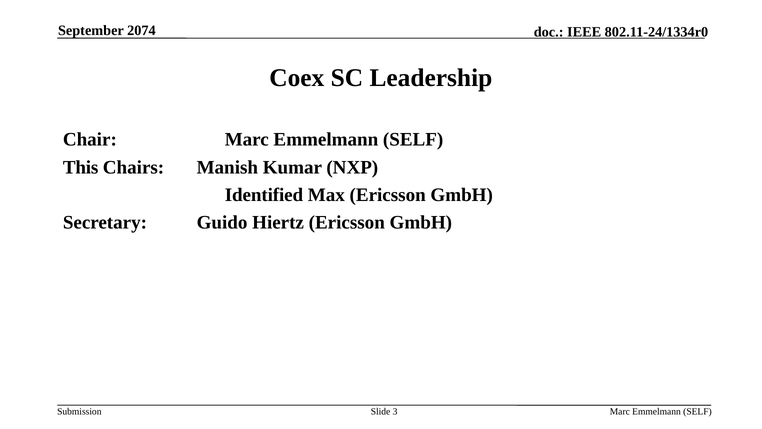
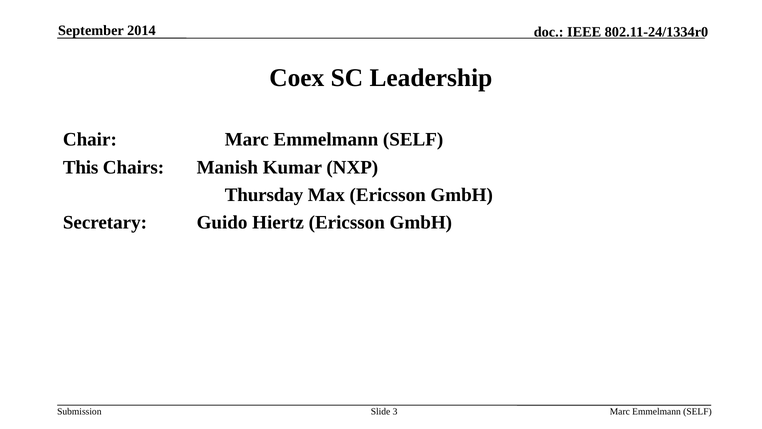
2074: 2074 -> 2014 (141, 30)
Identified: Identified -> Thursday (264, 195)
